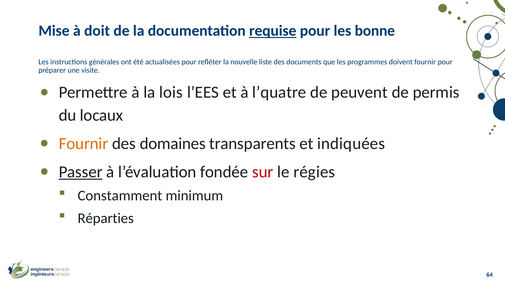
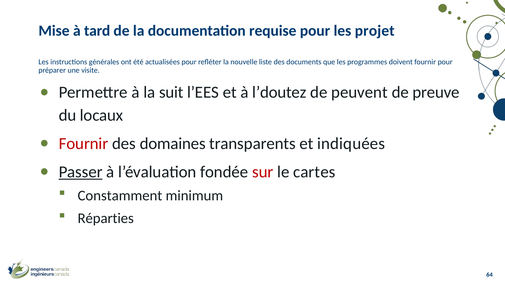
doit: doit -> tard (97, 31)
requise underline: present -> none (273, 31)
bonne: bonne -> projet (375, 31)
lois: lois -> suit (171, 92)
l’quatre: l’quatre -> l’doutez (279, 92)
permis: permis -> preuve (436, 92)
Fournir colour: orange -> red (84, 144)
régies: régies -> cartes (314, 172)
